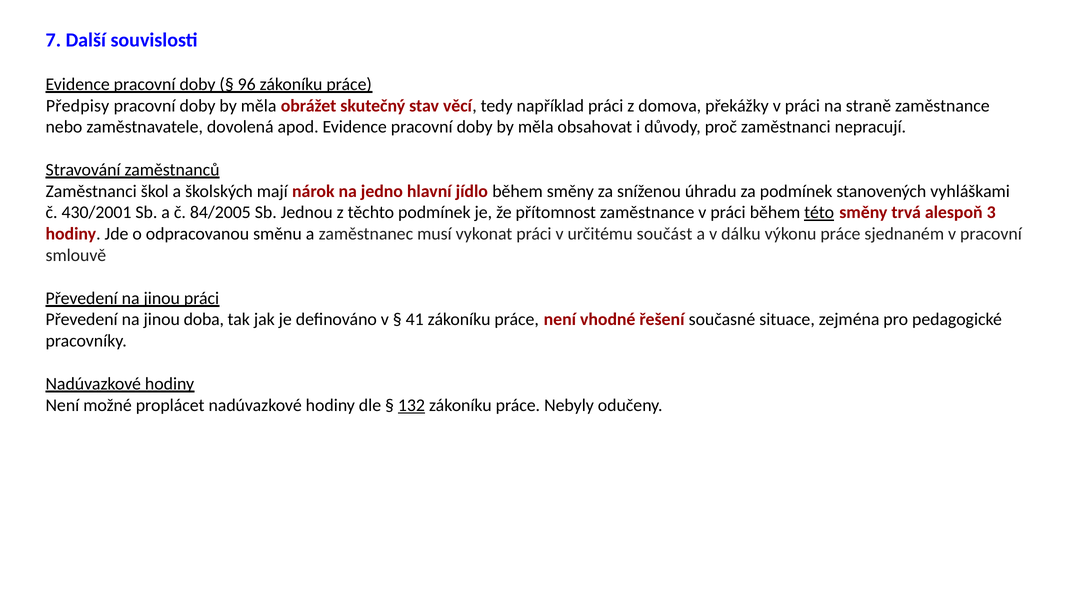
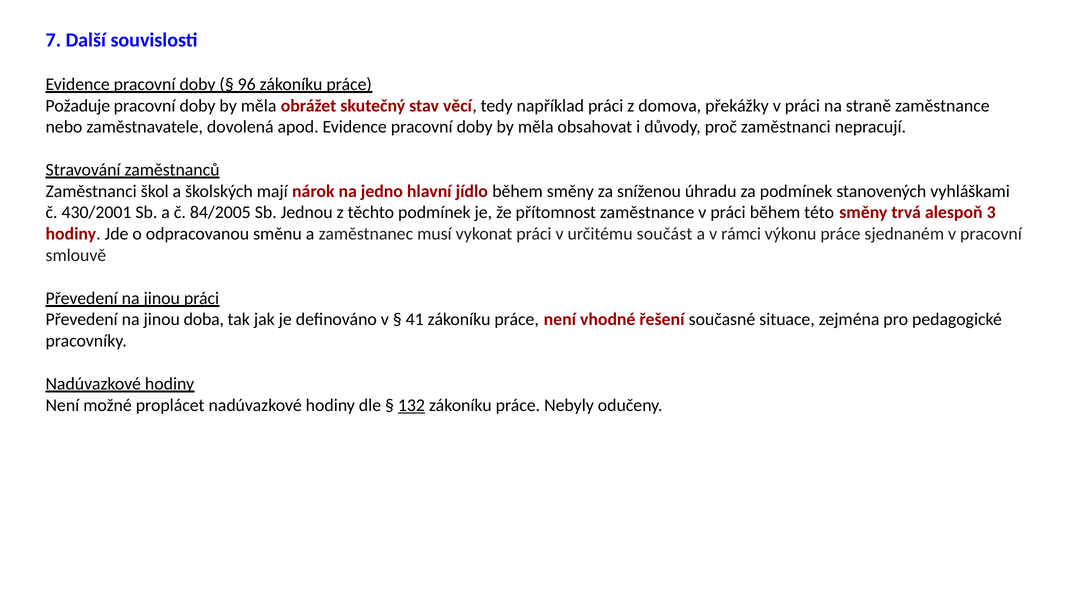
Předpisy: Předpisy -> Požaduje (78, 106)
této underline: present -> none (819, 213)
dálku: dálku -> rámci (741, 234)
